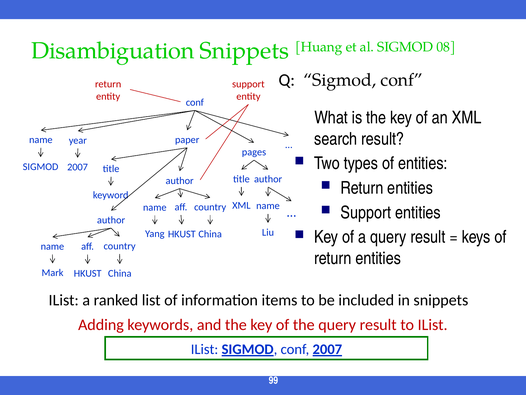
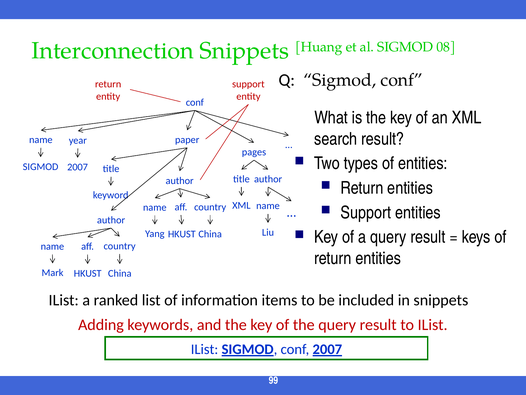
Disambiguation: Disambiguation -> Interconnection (113, 51)
